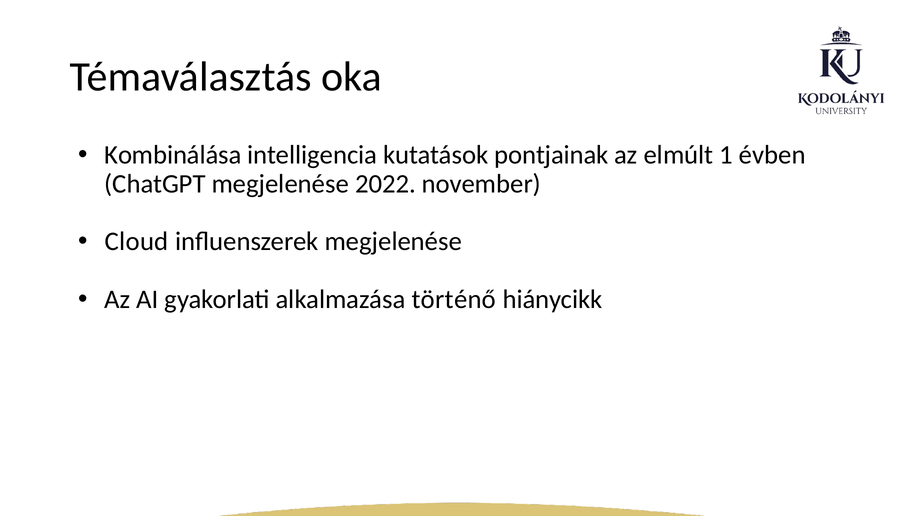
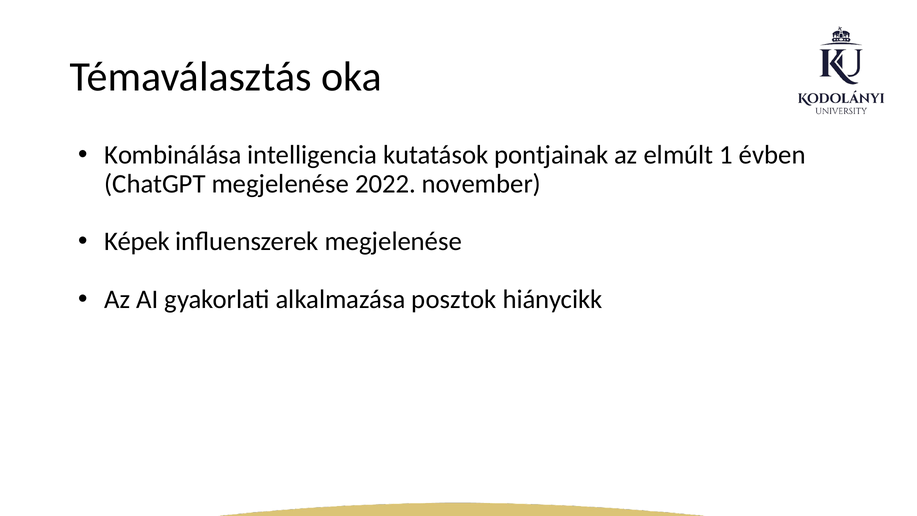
Cloud: Cloud -> Képek (137, 241)
történő: történő -> posztok (454, 299)
